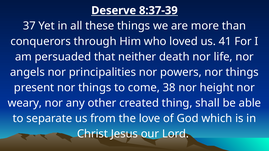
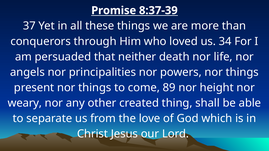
Deserve: Deserve -> Promise (114, 11)
41: 41 -> 34 (225, 41)
38: 38 -> 89 (169, 88)
